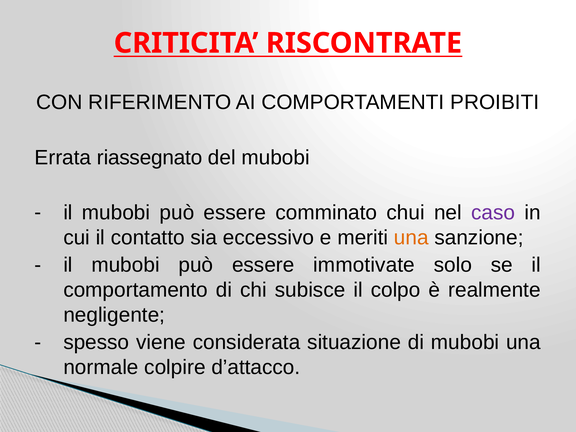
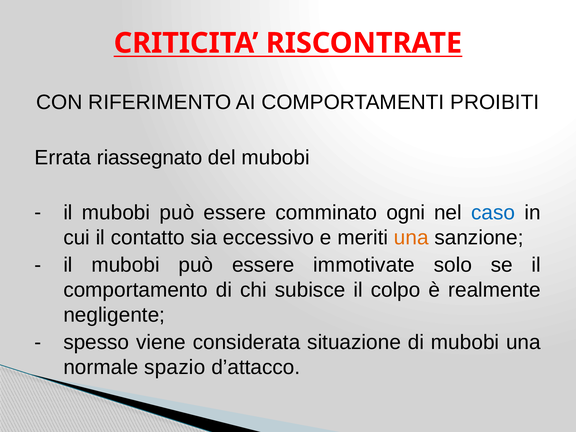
chui: chui -> ogni (406, 213)
caso colour: purple -> blue (493, 213)
colpire: colpire -> spazio (175, 367)
